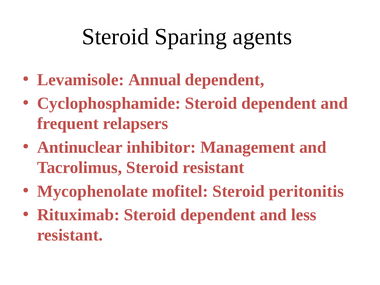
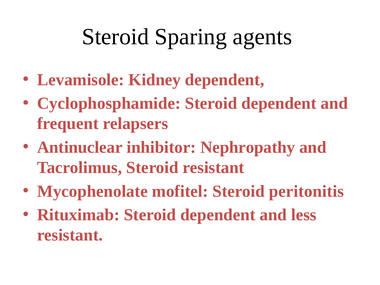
Annual: Annual -> Kidney (155, 80)
Management: Management -> Nephropathy (248, 147)
